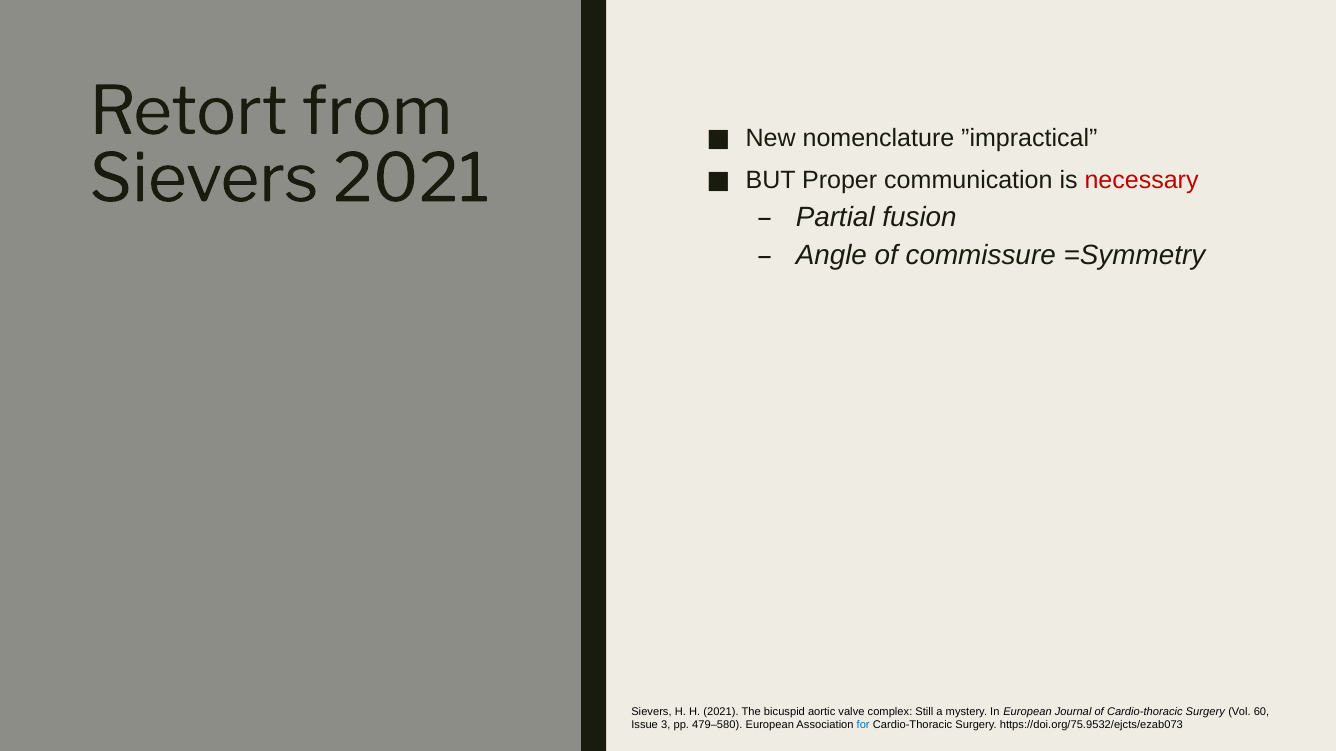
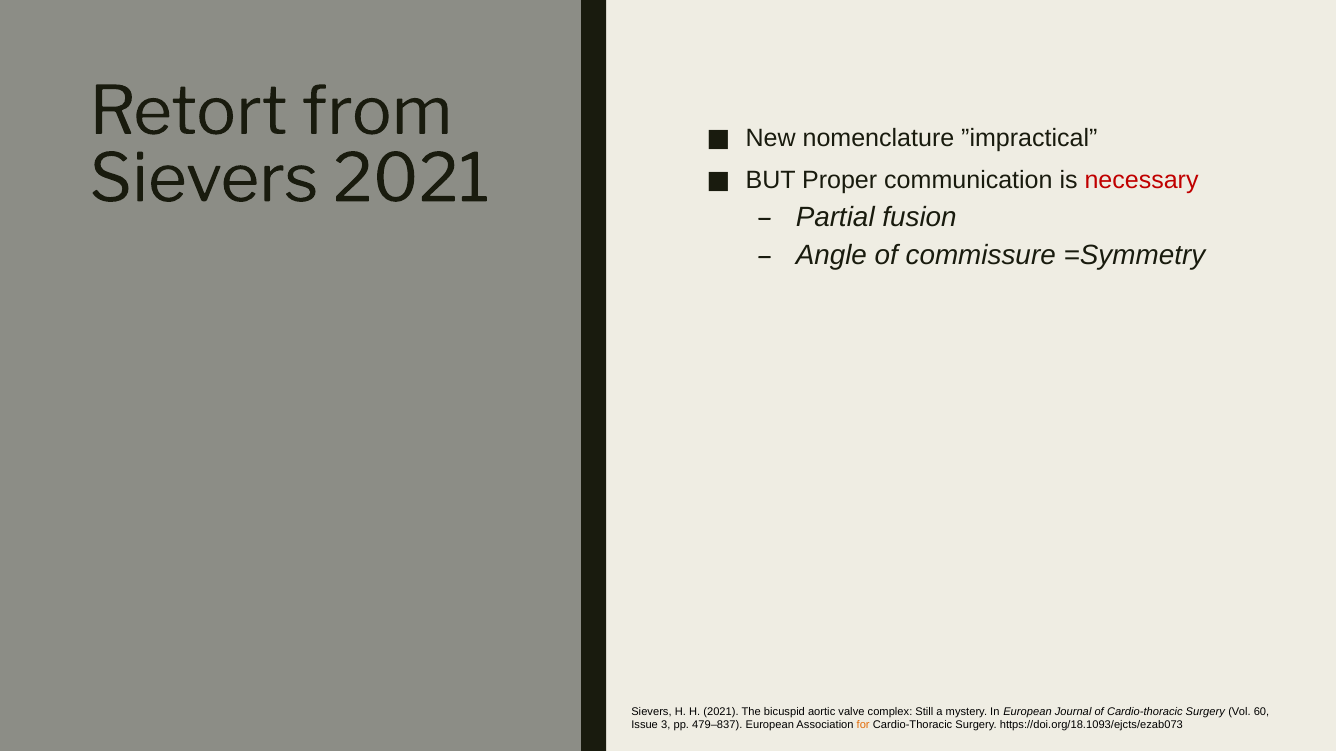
479–580: 479–580 -> 479–837 (717, 725)
for colour: blue -> orange (863, 725)
https://doi.org/75.9532/ejcts/ezab073: https://doi.org/75.9532/ejcts/ezab073 -> https://doi.org/18.1093/ejcts/ezab073 (1091, 725)
